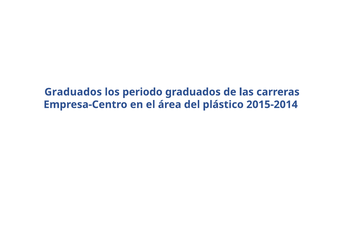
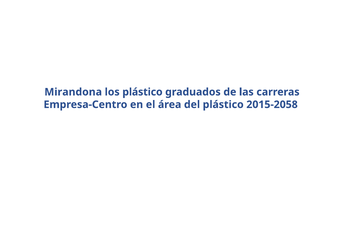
Graduados: Graduados -> Mirandona (73, 92)
los periodo: periodo -> plástico (142, 92)
2015-2014: 2015-2014 -> 2015-2058 (272, 105)
